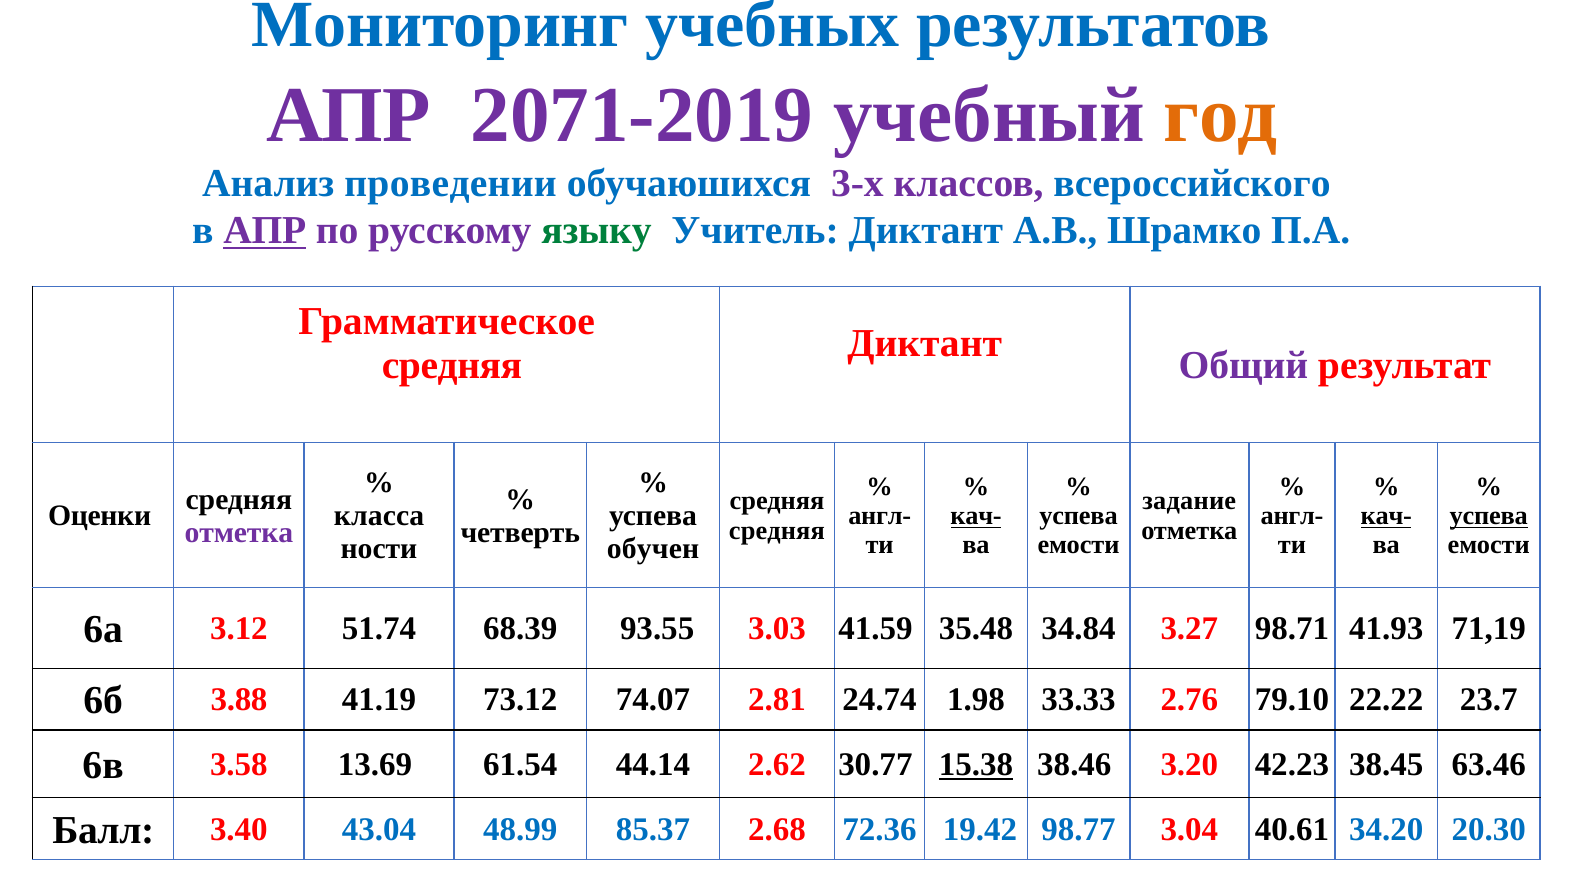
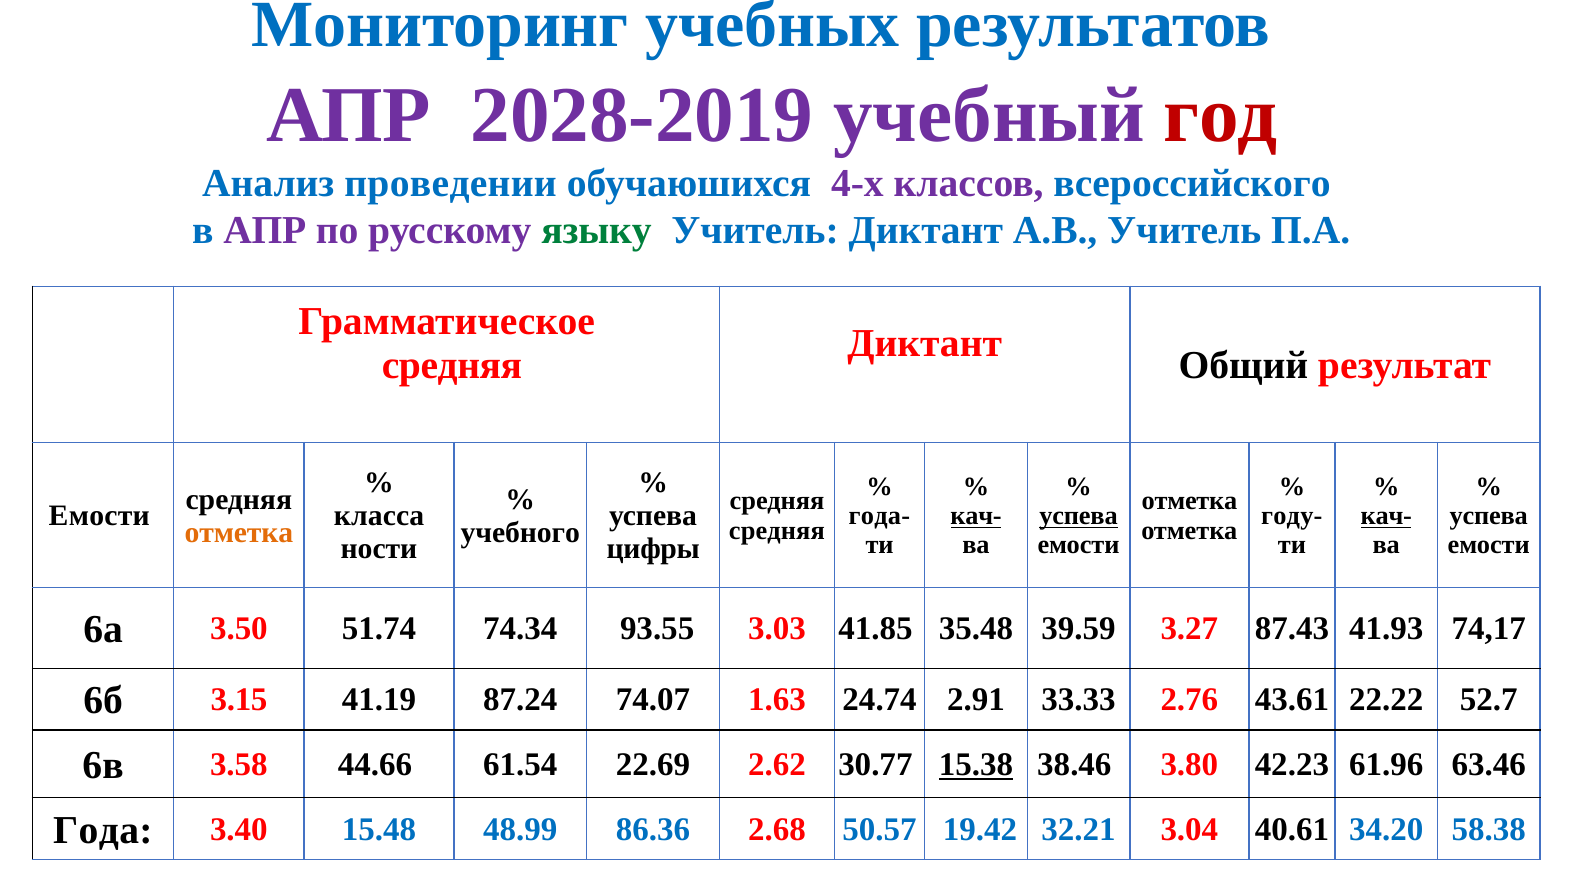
2071-2019: 2071-2019 -> 2028-2019 (642, 115)
год colour: orange -> red (1221, 115)
3-х: 3-х -> 4-х (857, 183)
АПР underline: present -> none (265, 231)
А.В Шрамко: Шрамко -> Учитель (1184, 231)
Общий colour: purple -> black (1243, 365)
задание: задание -> отметка (1189, 502)
Оценки: Оценки -> Емости (99, 516)
англ-: англ- -> года- (879, 516)
успева underline: none -> present (1079, 516)
англ-: англ- -> году- (1292, 516)
успева underline: present -> none (1489, 516)
отметка colour: purple -> orange (239, 533)
четверть: четверть -> учебного (520, 533)
обучен: обучен -> цифры (653, 549)
3.12: 3.12 -> 3.50 (239, 629)
68.39: 68.39 -> 74.34 (520, 629)
41.59: 41.59 -> 41.85 (875, 629)
34.84: 34.84 -> 39.59 (1079, 629)
98.71: 98.71 -> 87.43 (1292, 629)
71,19: 71,19 -> 74,17 (1489, 629)
3.88: 3.88 -> 3.15 (239, 700)
73.12: 73.12 -> 87.24 (520, 700)
2.81: 2.81 -> 1.63 (777, 700)
1.98: 1.98 -> 2.91 (976, 700)
79.10: 79.10 -> 43.61 (1292, 700)
23.7: 23.7 -> 52.7 (1489, 700)
13.69: 13.69 -> 44.66 (375, 765)
44.14: 44.14 -> 22.69 (653, 765)
3.20: 3.20 -> 3.80 (1189, 765)
38.45: 38.45 -> 61.96 (1386, 765)
Балл: Балл -> Года (103, 831)
43.04: 43.04 -> 15.48 (379, 830)
85.37: 85.37 -> 86.36 (653, 830)
72.36: 72.36 -> 50.57 (880, 830)
98.77: 98.77 -> 32.21 (1079, 830)
20.30: 20.30 -> 58.38 (1489, 830)
